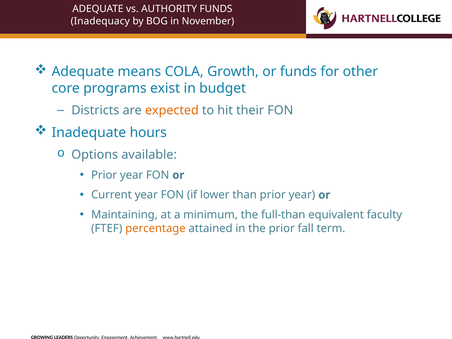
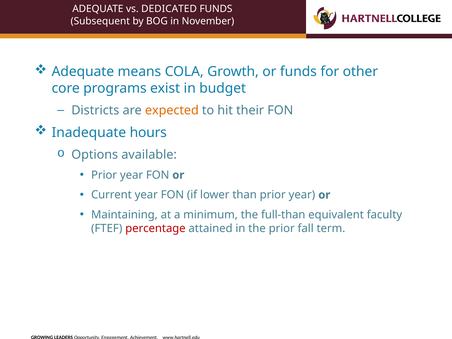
AUTHORITY: AUTHORITY -> DEDICATED (169, 9)
Inadequacy: Inadequacy -> Subsequent (100, 21)
percentage colour: orange -> red (155, 228)
